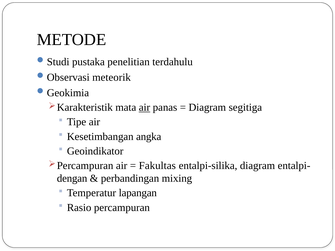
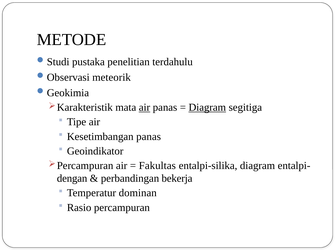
Diagram underline: none -> present (207, 107)
Kesetimbangan angka: angka -> panas (149, 137)
mixing: mixing -> bekerja (177, 179)
lapangan: lapangan -> dominan (138, 193)
